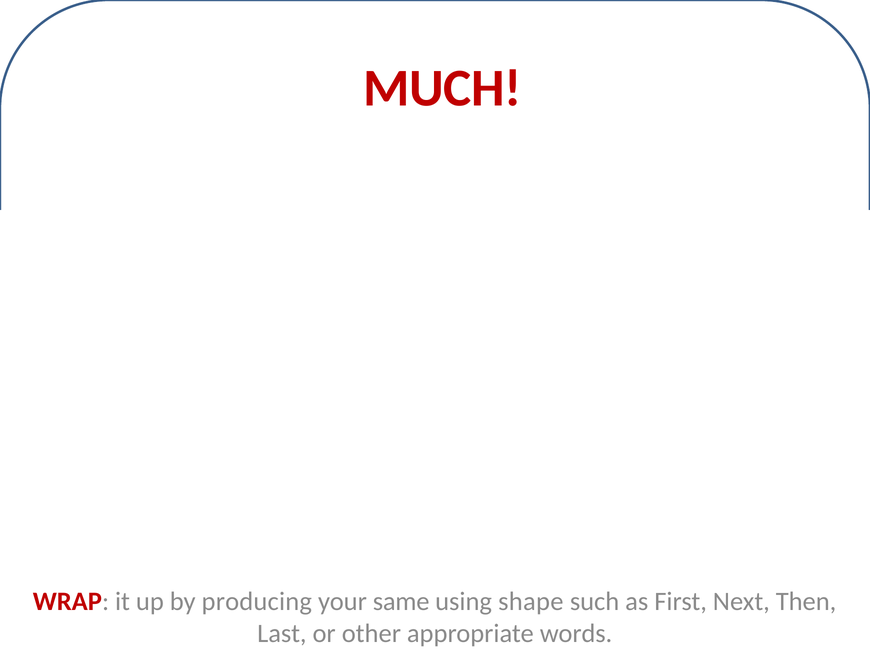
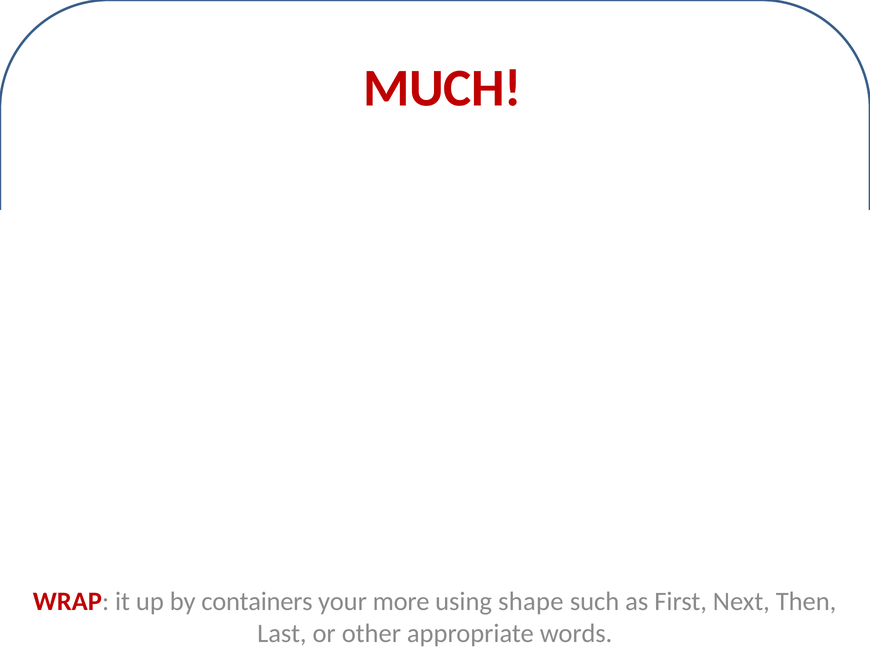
by producing: producing -> containers (257, 602)
your same: same -> more (401, 602)
